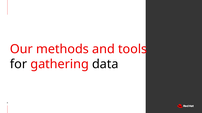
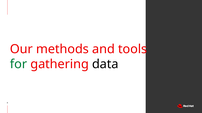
for colour: black -> green (19, 64)
